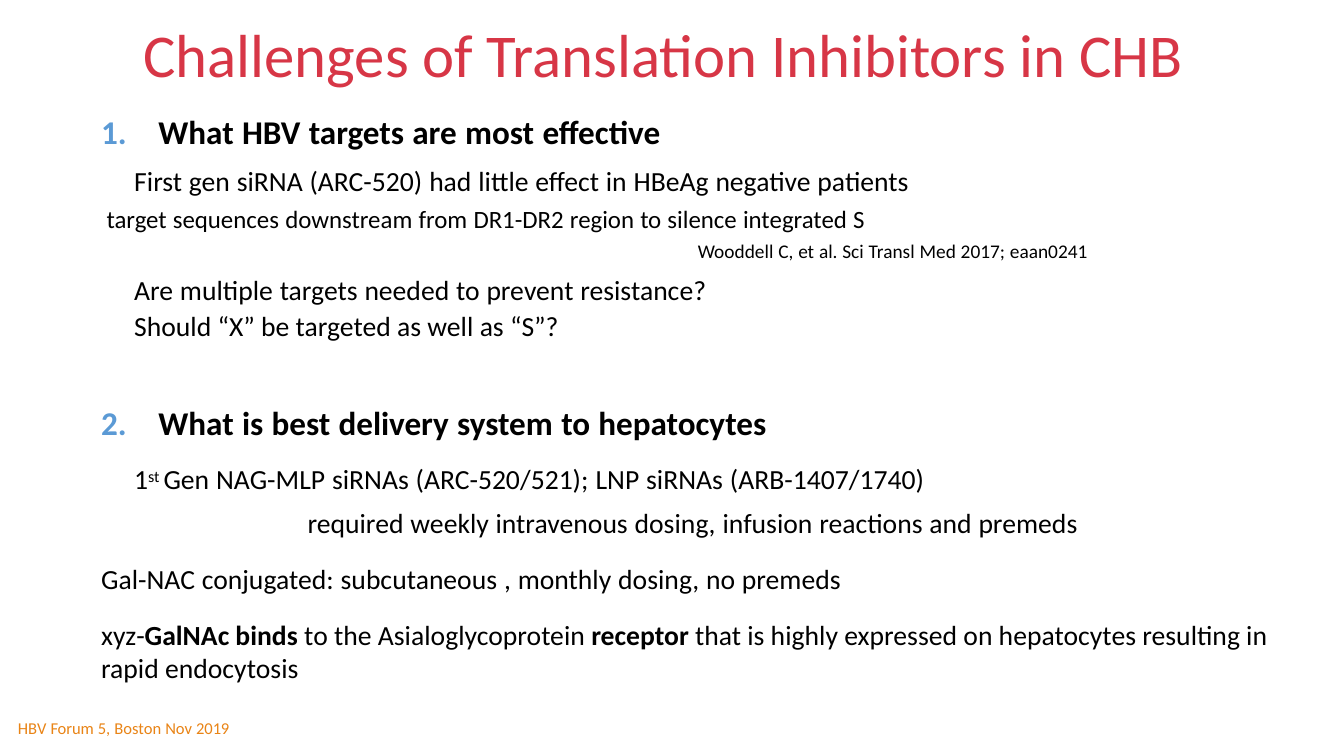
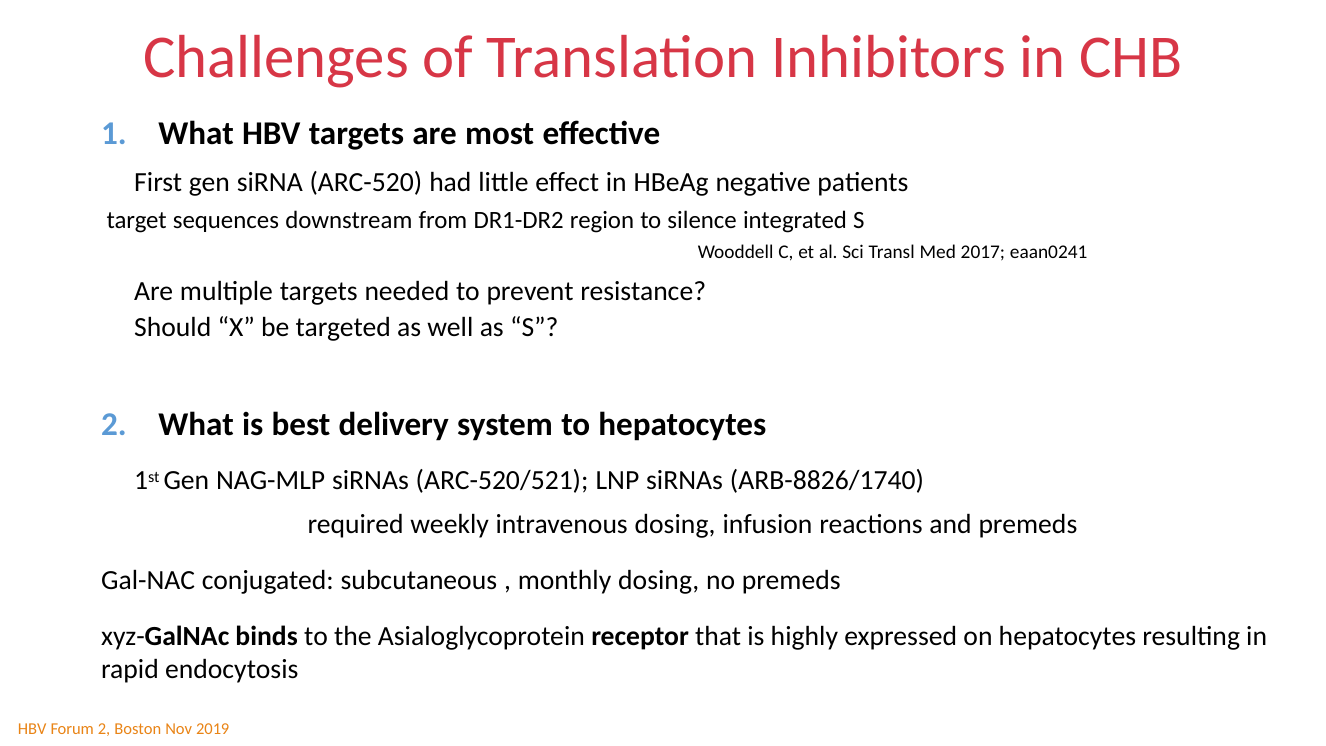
ARB-1407/1740: ARB-1407/1740 -> ARB-8826/1740 (827, 481)
Forum 5: 5 -> 2 (104, 729)
